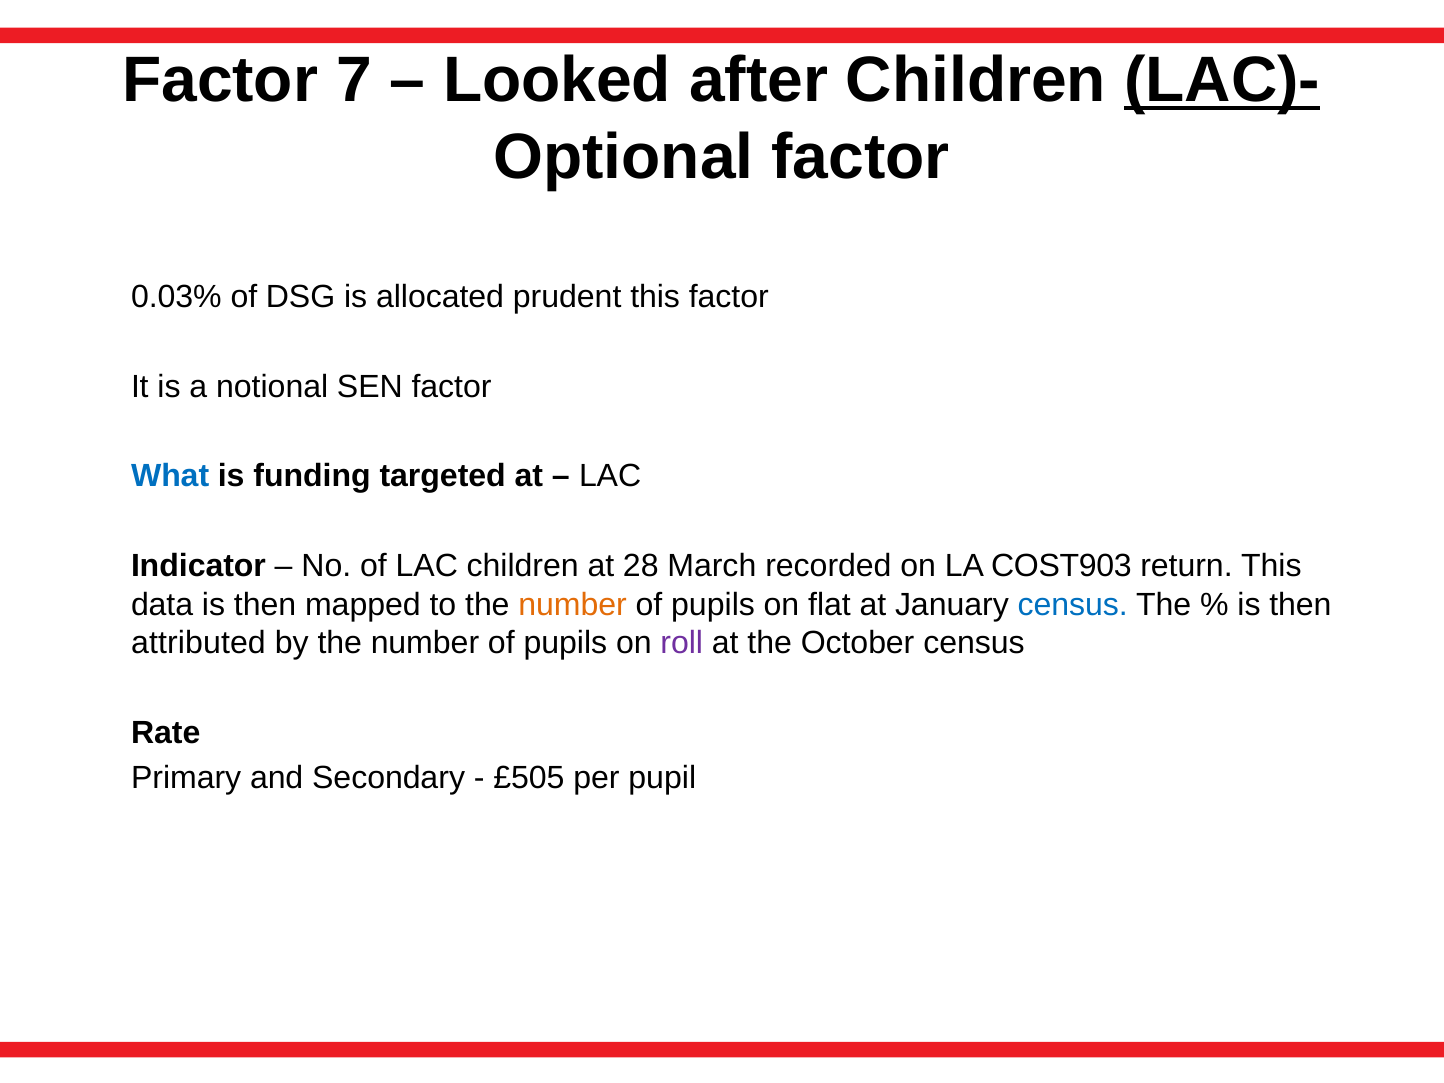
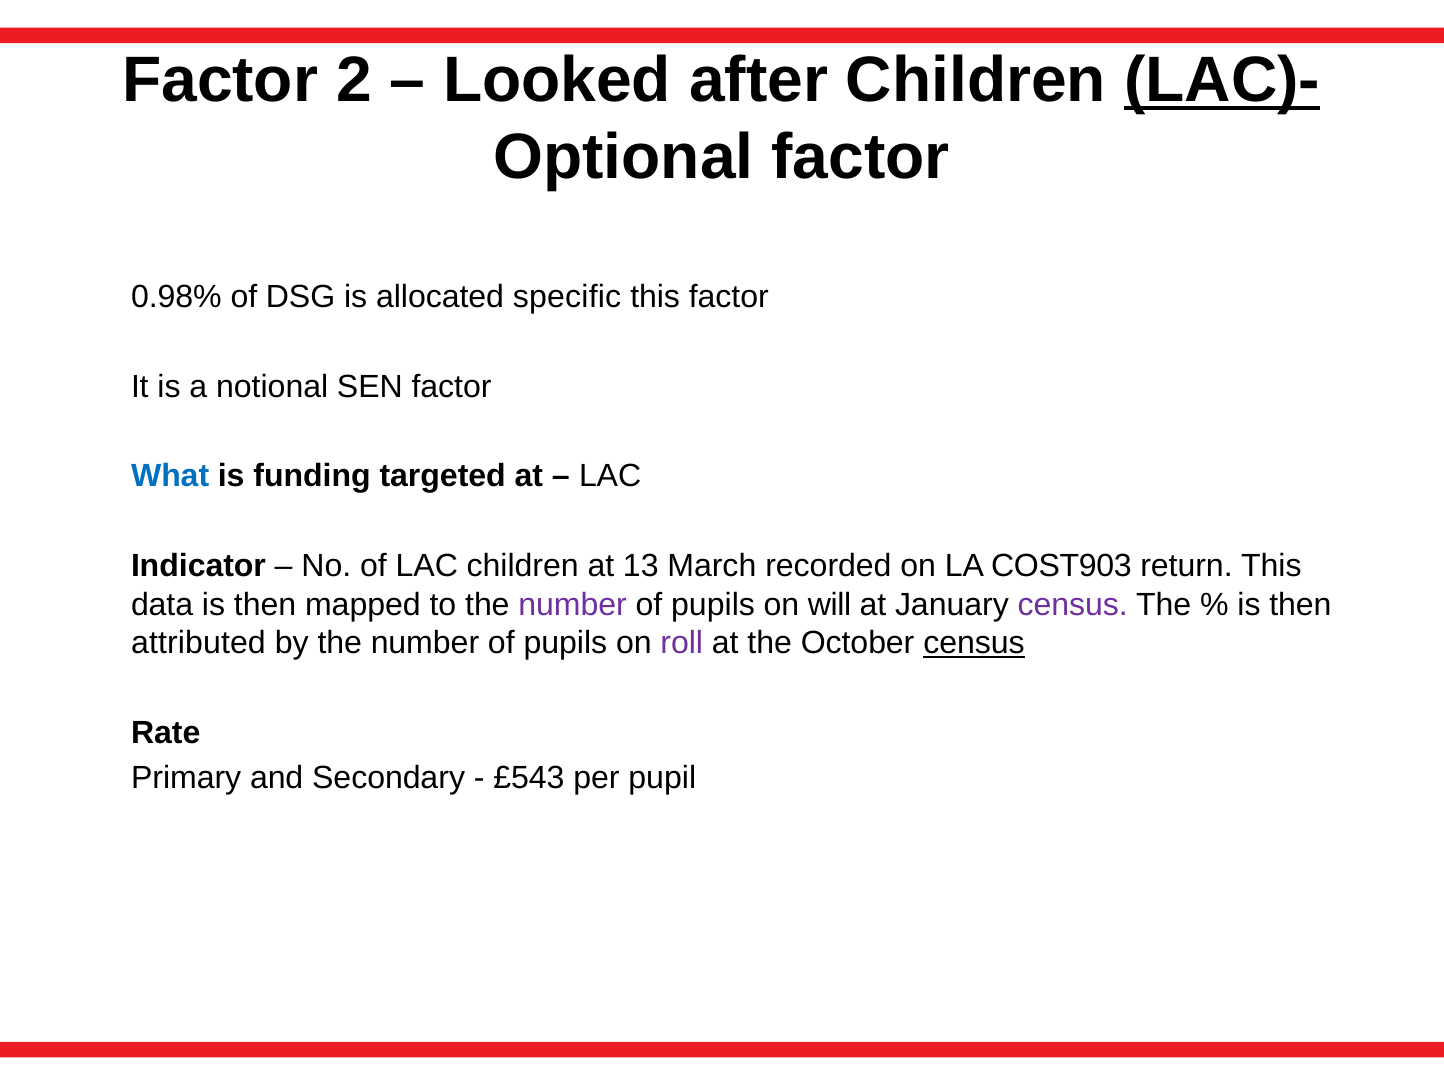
7: 7 -> 2 (354, 80)
0.03%: 0.03% -> 0.98% (176, 297)
prudent: prudent -> specific (567, 297)
28: 28 -> 13 (641, 566)
number colour: orange -> purple (573, 605)
flat: flat -> will (830, 605)
census colour: blue -> purple (1073, 605)
census underline: none -> present (974, 643)
£505: £505 -> £543 (529, 778)
